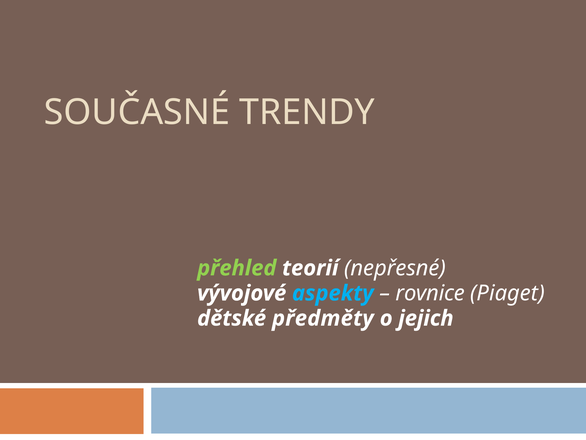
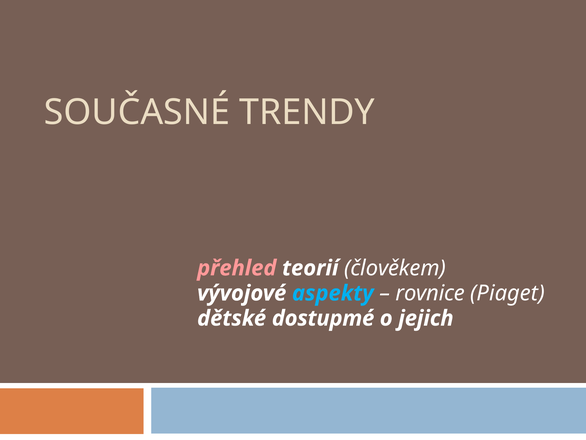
přehled colour: light green -> pink (237, 268)
nepřesné: nepřesné -> člověkem (395, 268)
předměty: předměty -> dostupmé (323, 318)
